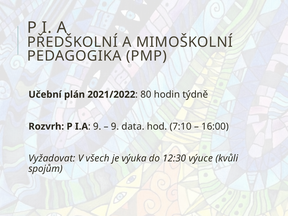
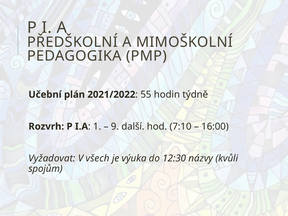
80: 80 -> 55 (146, 95)
9: 9 -> 1 (97, 126)
data: data -> další (133, 126)
výuce: výuce -> názvy (201, 158)
